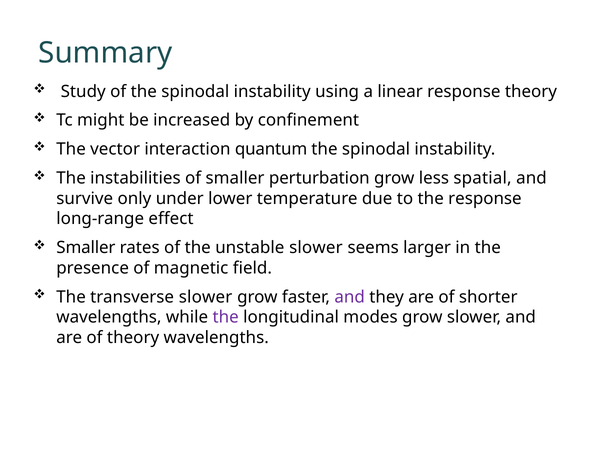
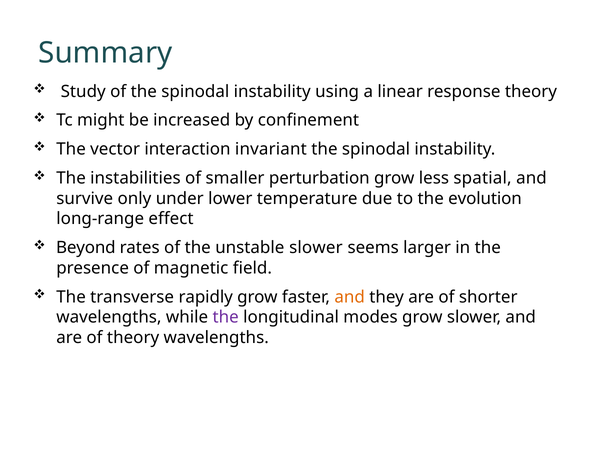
quantum: quantum -> invariant (271, 149)
the response: response -> evolution (485, 198)
Smaller: Smaller -> Beyond (86, 247)
transverse slower: slower -> rapidly (206, 297)
and colour: purple -> orange (350, 297)
